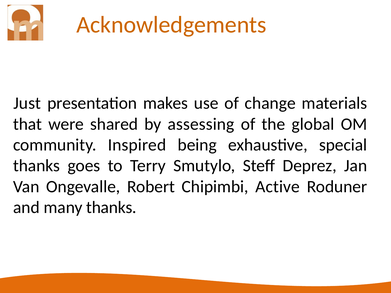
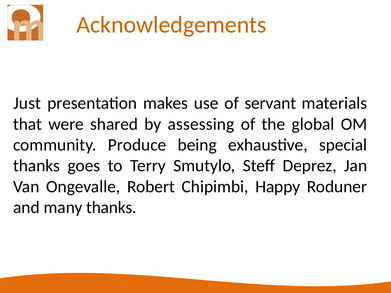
change: change -> servant (270, 103)
Inspired: Inspired -> Produce (137, 145)
Active: Active -> Happy (278, 187)
